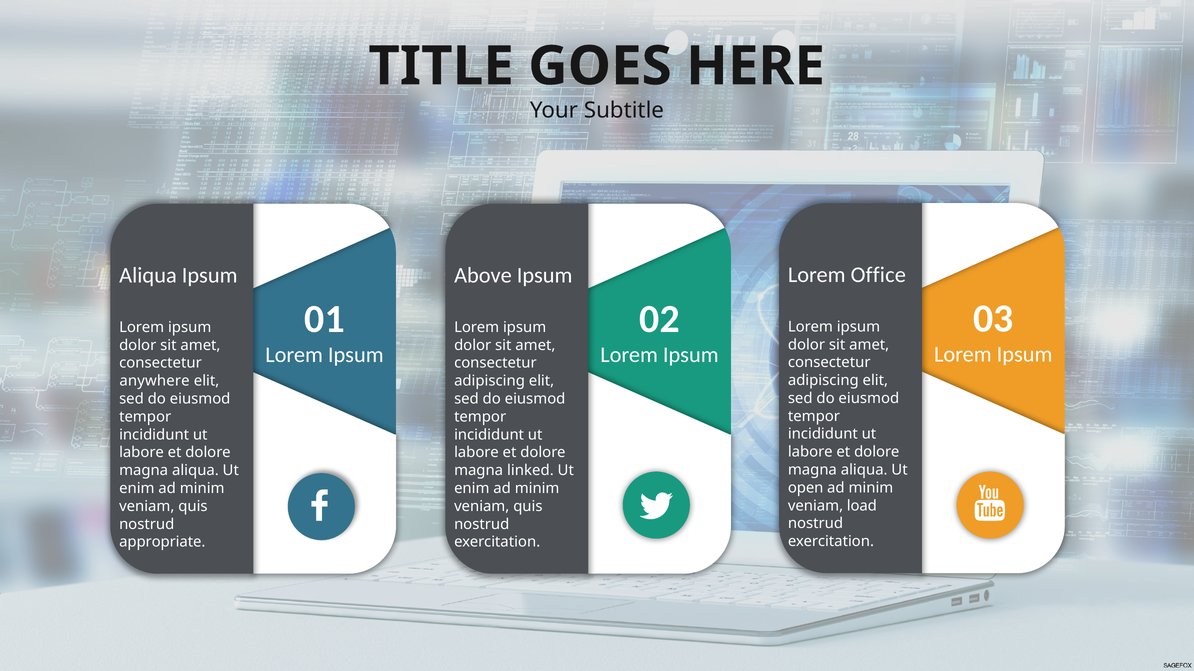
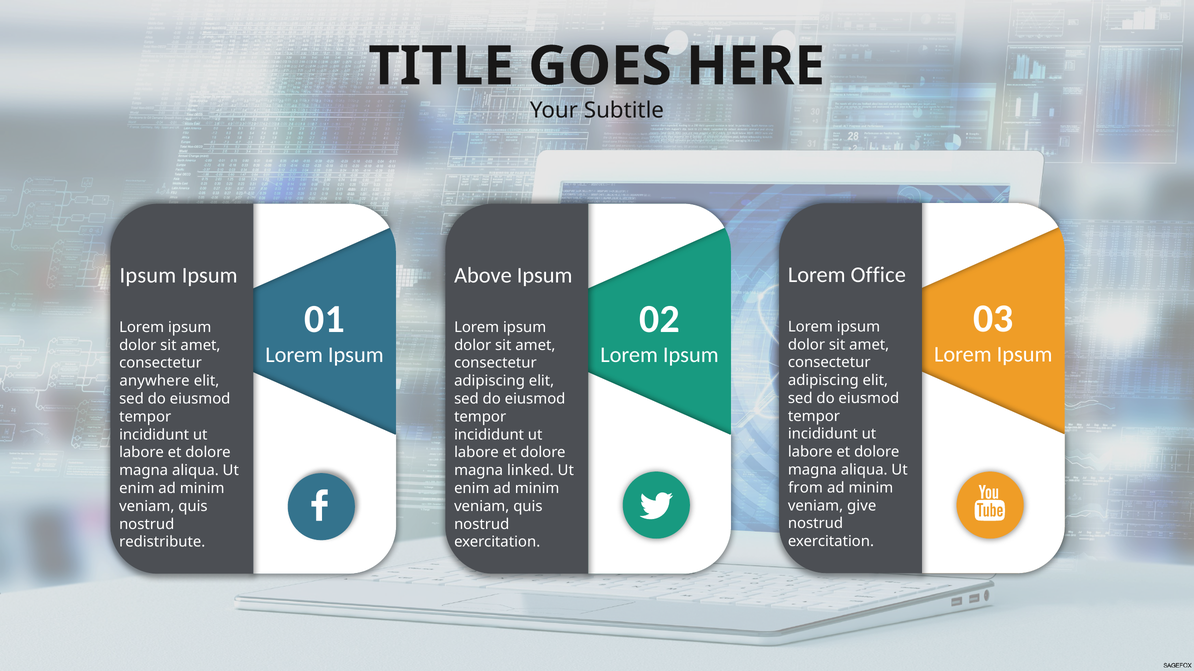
Aliqua: Aliqua -> Ipsum (148, 276)
open: open -> from (806, 488)
load: load -> give (862, 506)
appropriate: appropriate -> redistribute (162, 542)
